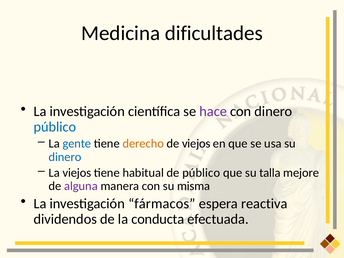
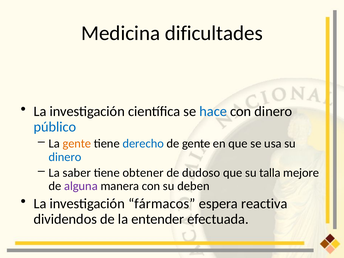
hace colour: purple -> blue (213, 111)
gente colour: blue -> orange (77, 144)
derecho colour: orange -> blue (143, 144)
de viejos: viejos -> gente (196, 144)
La viejos: viejos -> saber (77, 173)
habitual: habitual -> obtener (143, 173)
de público: público -> dudoso (201, 173)
misma: misma -> deben (193, 186)
conducta: conducta -> entender (158, 219)
